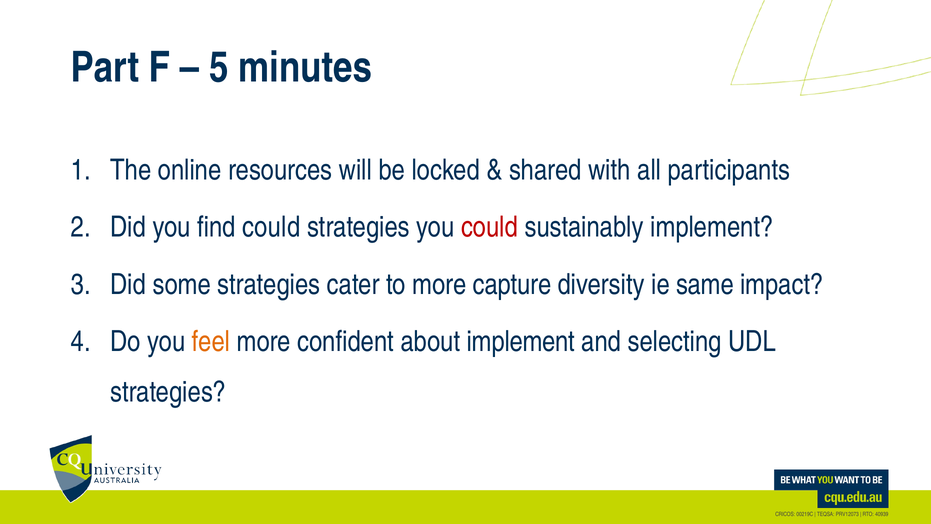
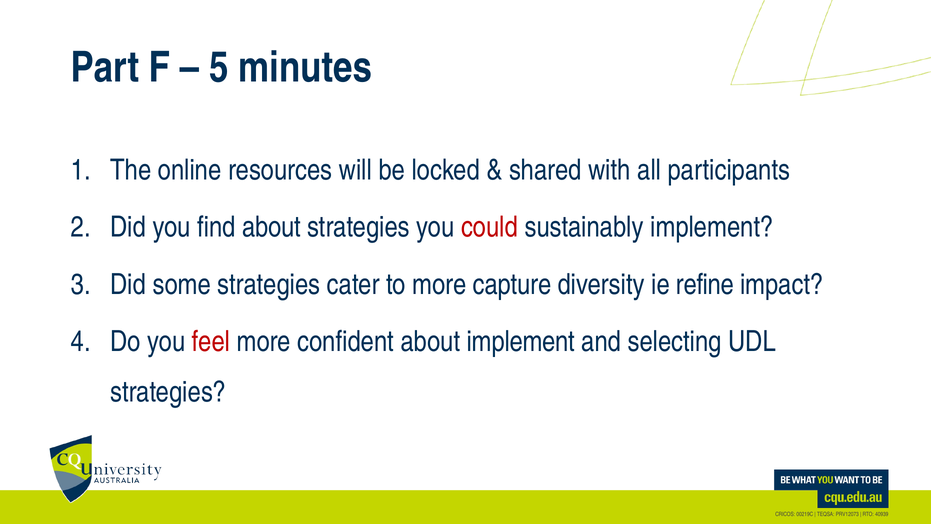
find could: could -> about (272, 227)
same: same -> refine (705, 284)
feel colour: orange -> red (211, 342)
